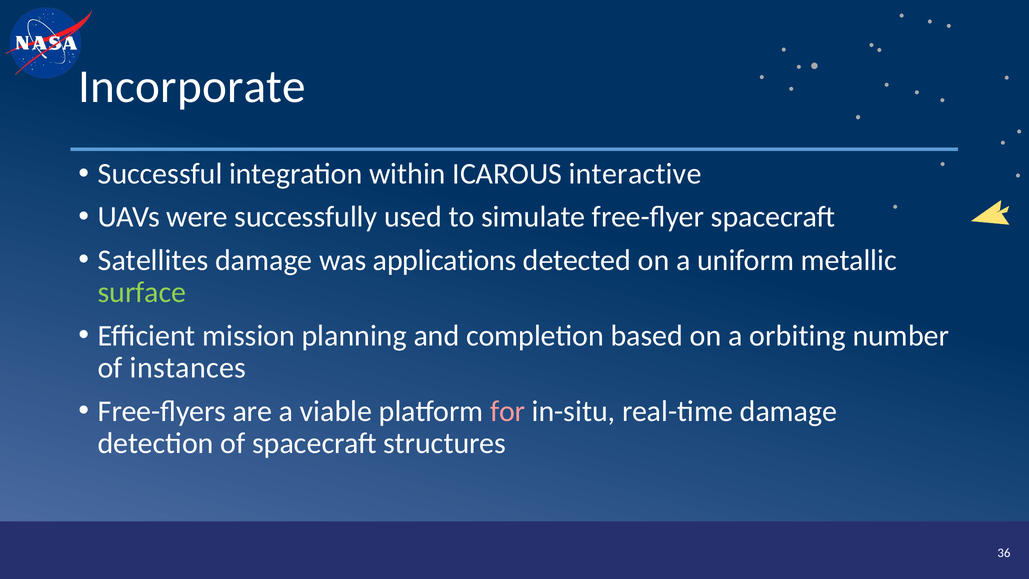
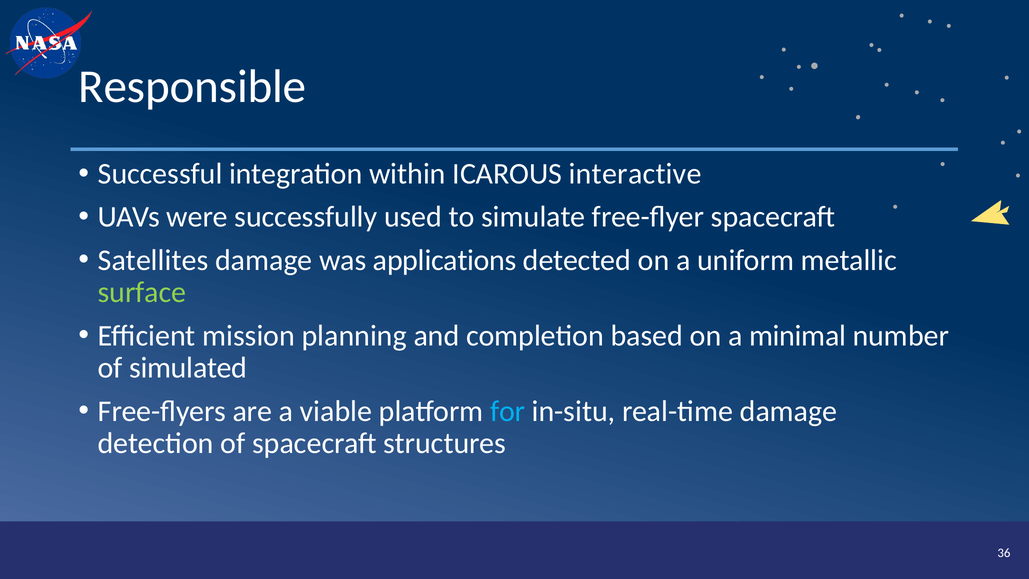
Incorporate: Incorporate -> Responsible (192, 86)
orbiting: orbiting -> minimal (798, 336)
instances: instances -> simulated (188, 368)
for colour: pink -> light blue (508, 411)
